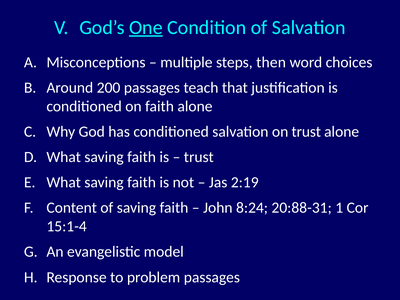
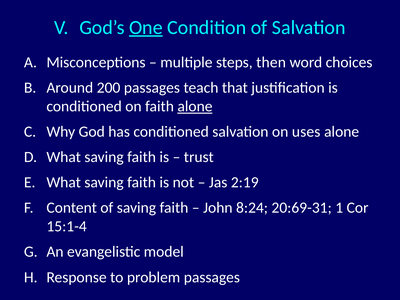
alone underline: none -> present (195, 106)
on trust: trust -> uses (306, 132)
20:88-31: 20:88-31 -> 20:69-31 (302, 208)
